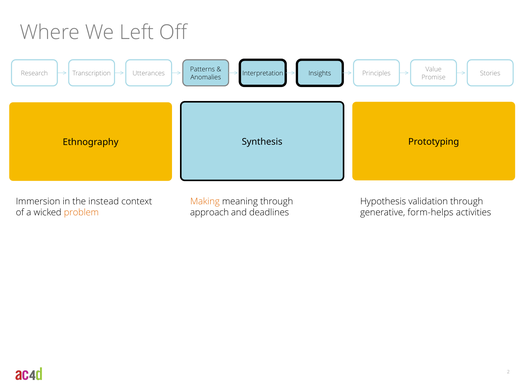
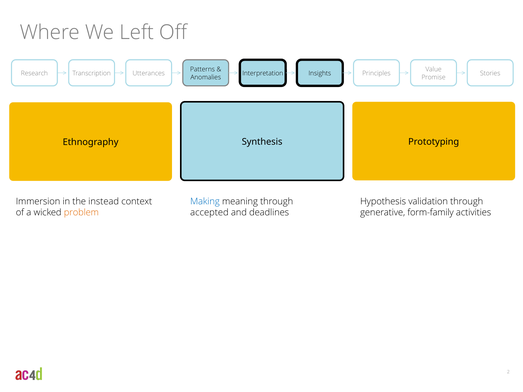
Making colour: orange -> blue (205, 202)
approach: approach -> accepted (209, 213)
form-helps: form-helps -> form-family (431, 213)
